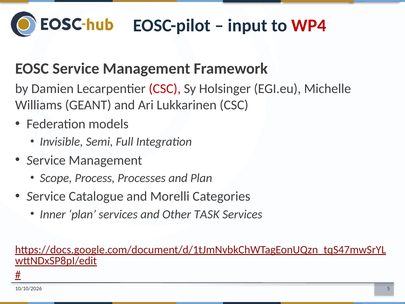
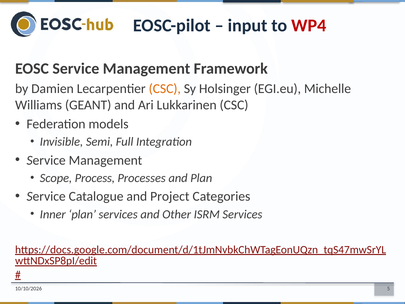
CSC colour: red -> orange (165, 89)
Morelli: Morelli -> Project (170, 196)
TASK: TASK -> ISRM (207, 214)
